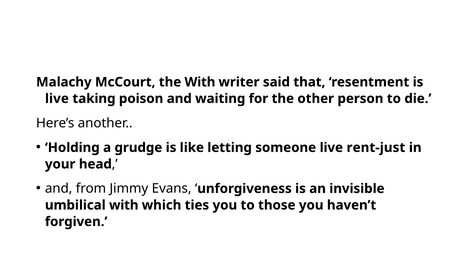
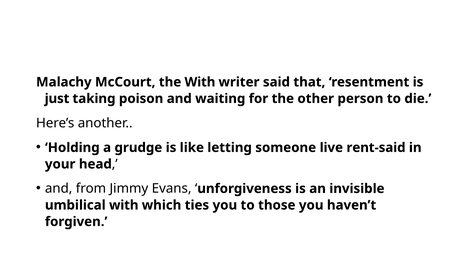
live: live -> just (57, 99)
rent-just: rent-just -> rent-said (376, 148)
